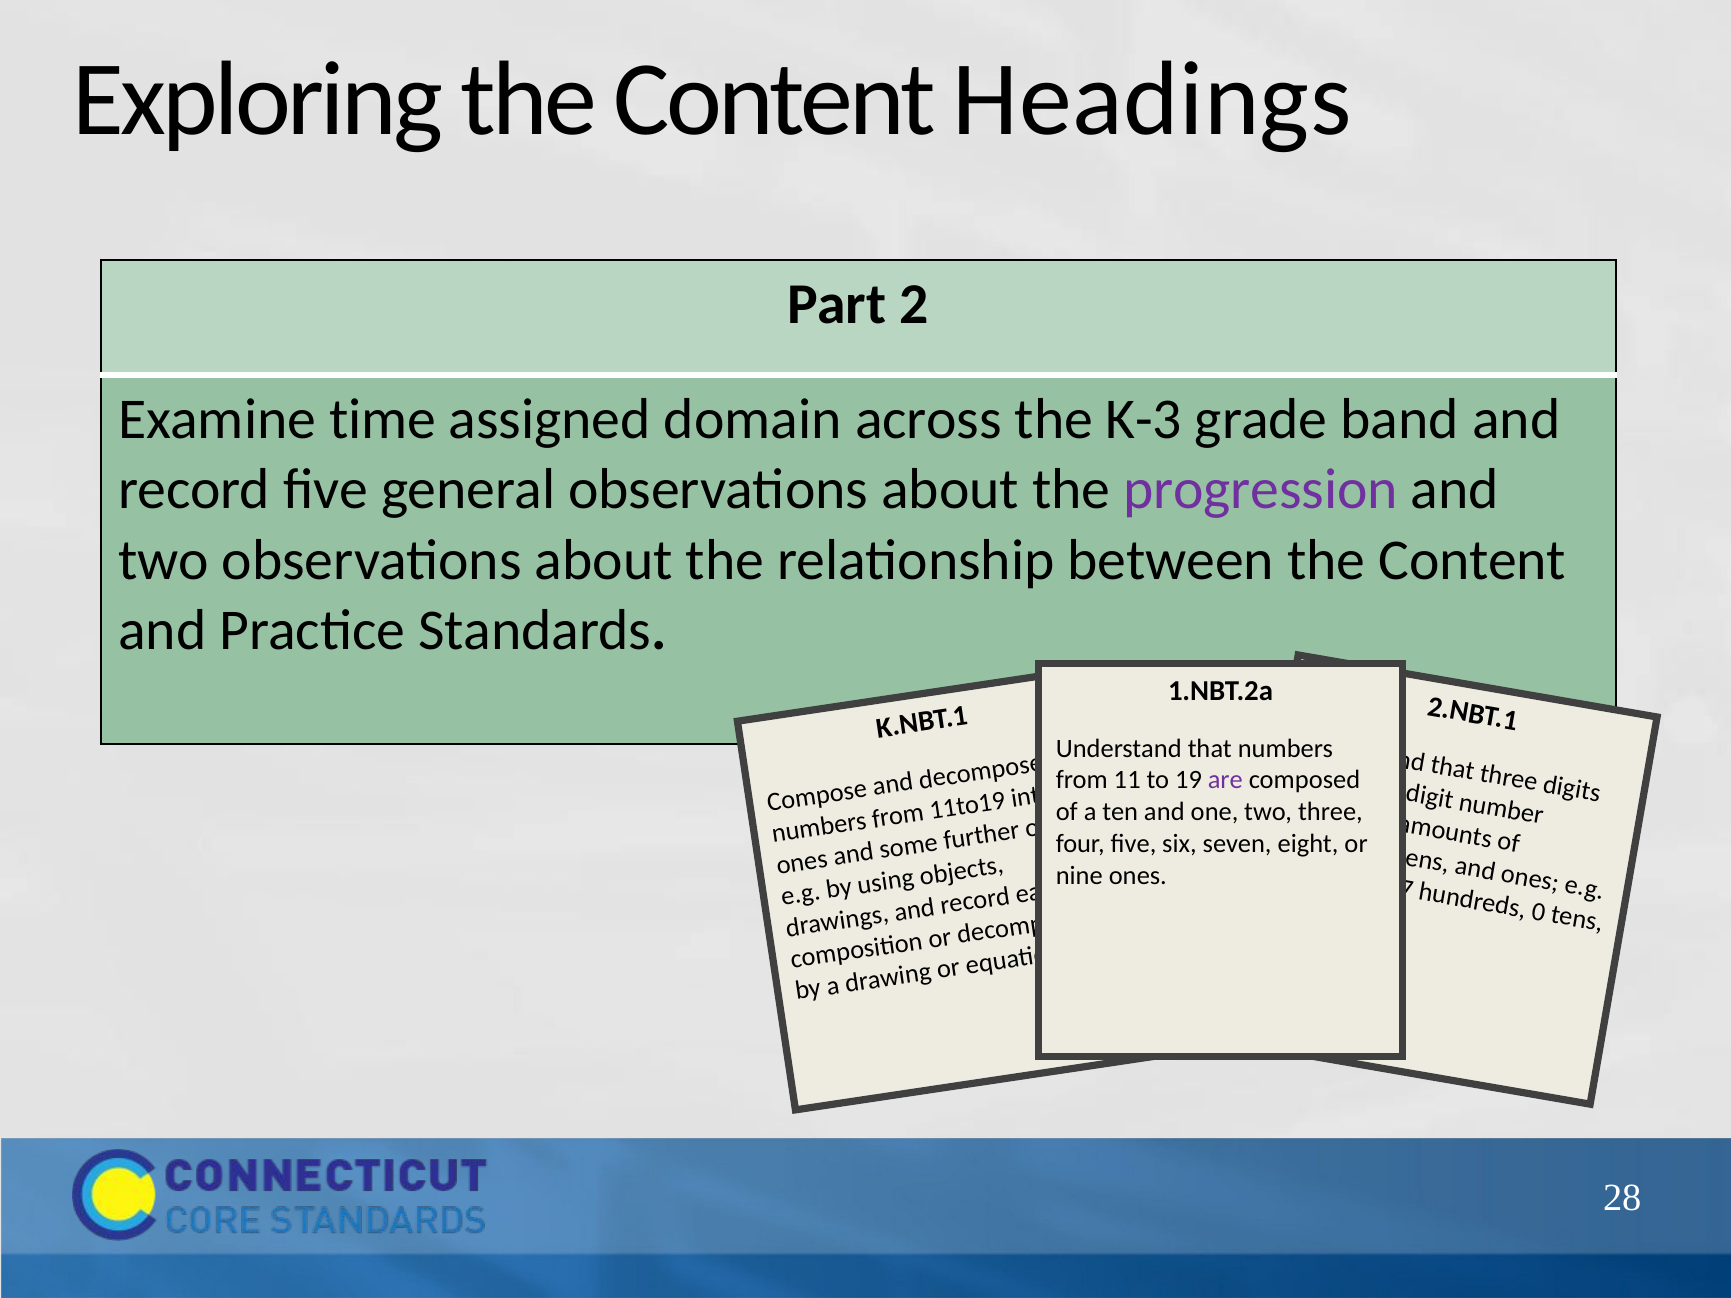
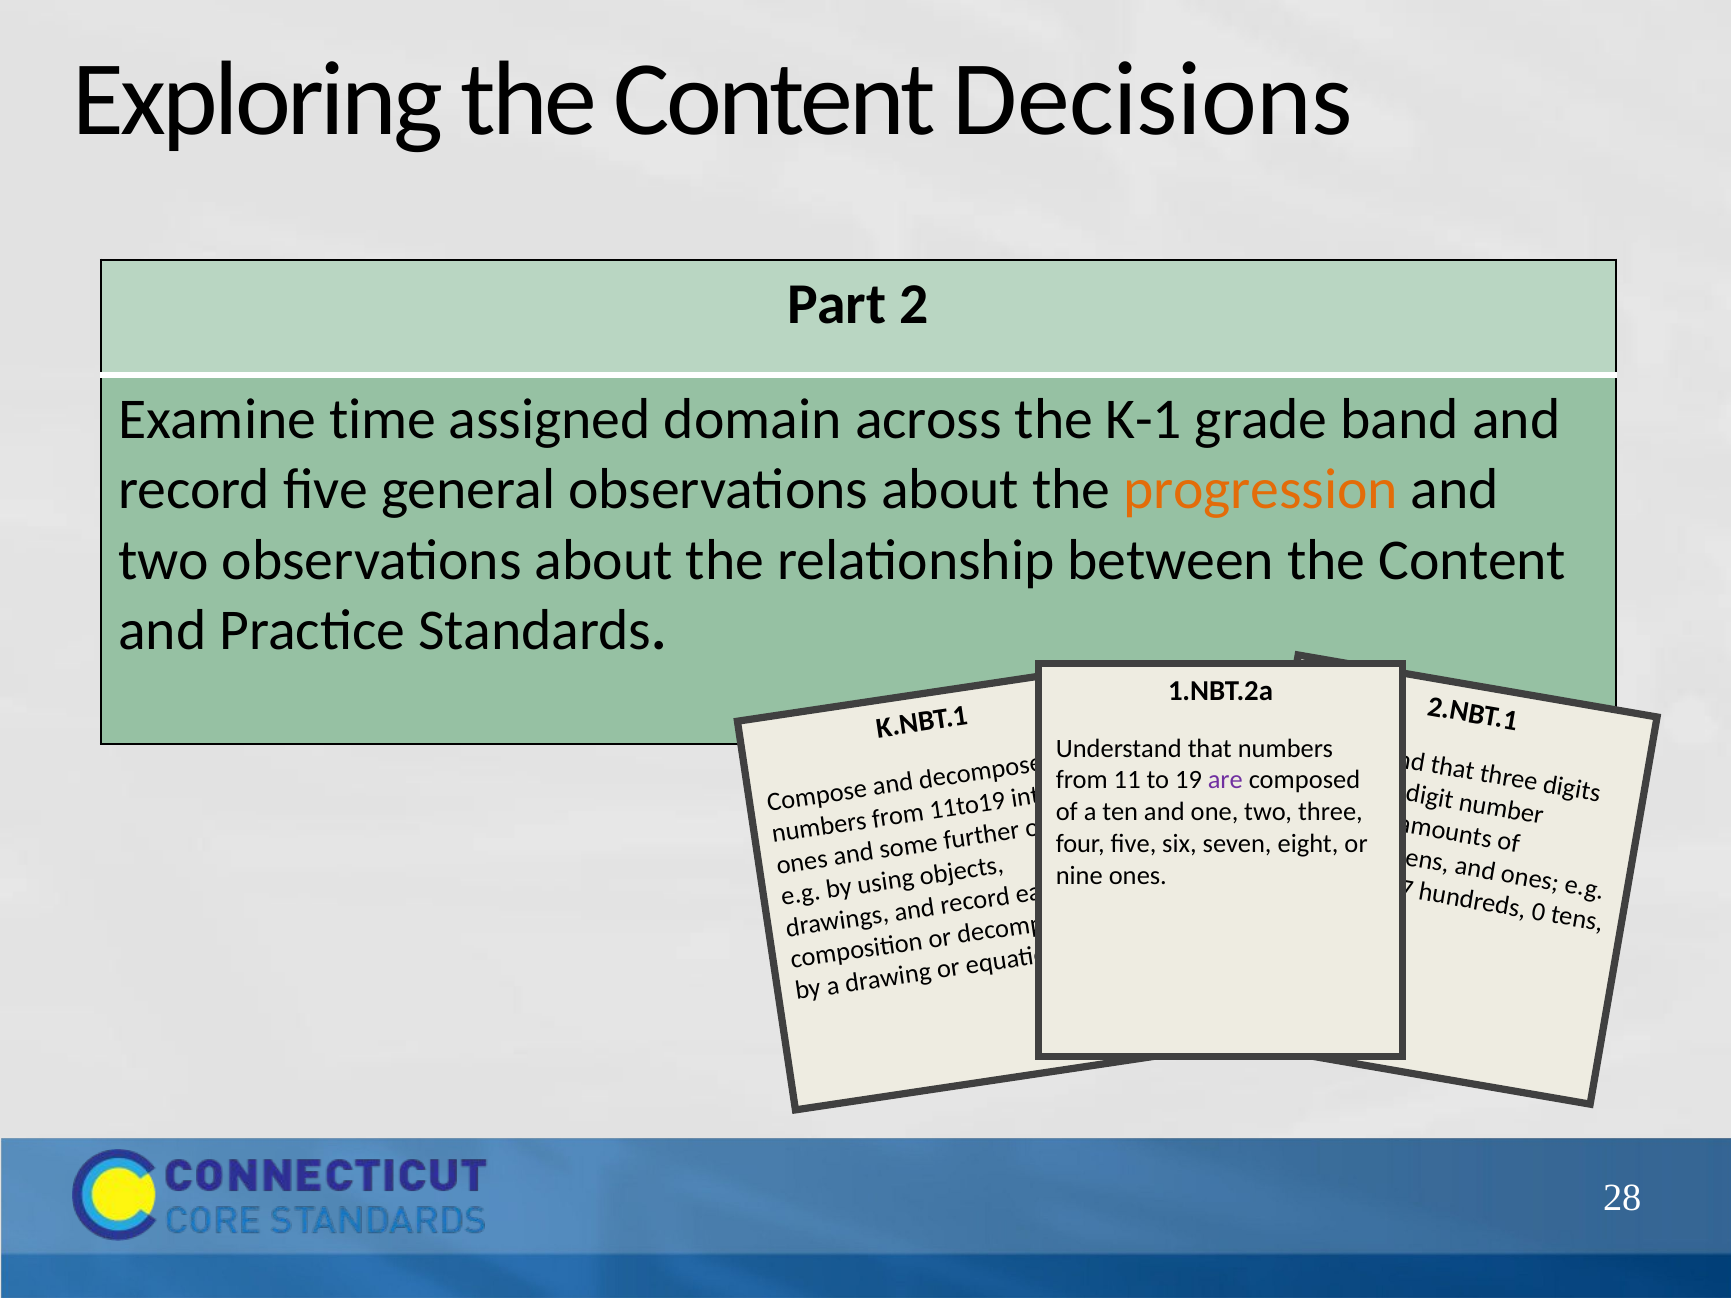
Headings: Headings -> Decisions (1153, 100)
K-3: K-3 -> K-1 (1144, 419)
progression colour: purple -> orange (1261, 490)
